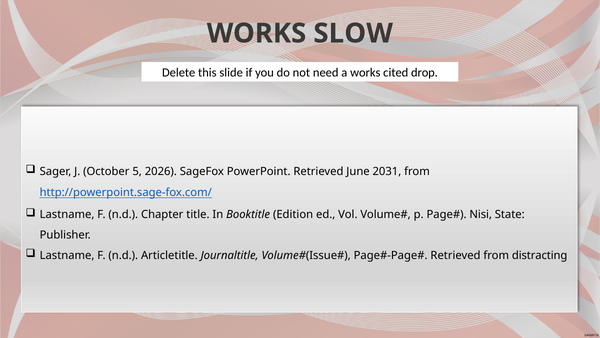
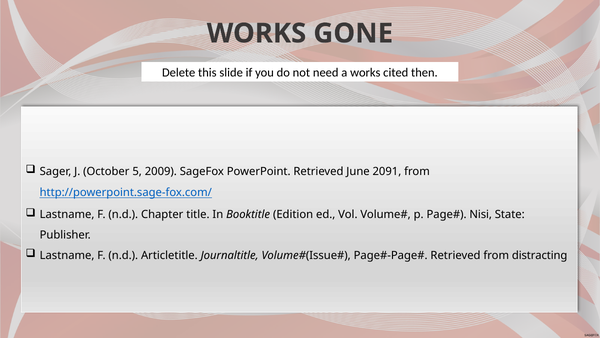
SLOW: SLOW -> GONE (353, 33)
drop: drop -> then (424, 73)
2026: 2026 -> 2009 (161, 171)
2031: 2031 -> 2091 (387, 171)
